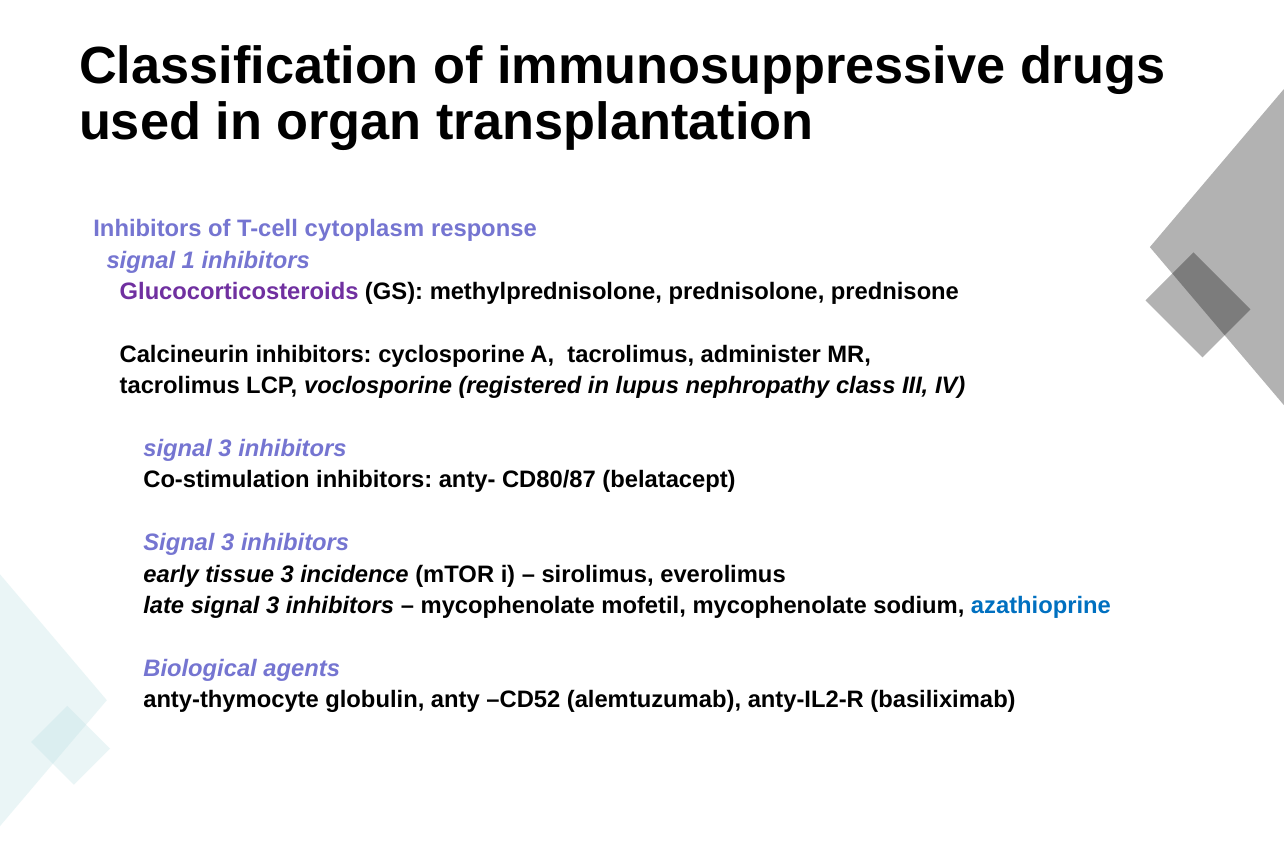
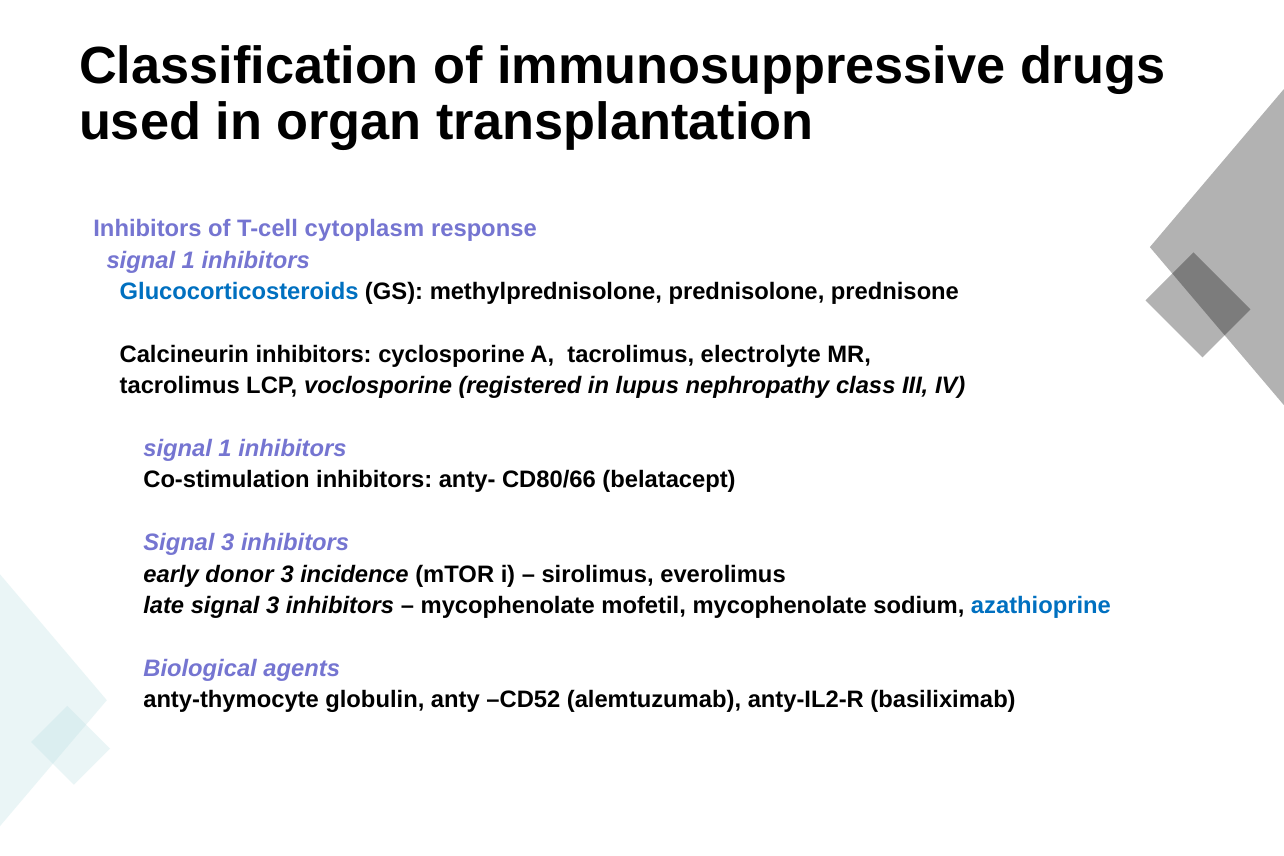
Glucocorticosteroids colour: purple -> blue (239, 292)
administer: administer -> electrolyte (761, 355)
3: 3 -> 1 (225, 449)
CD80/87: CD80/87 -> CD80/66 (549, 480)
tissue: tissue -> donor (240, 574)
